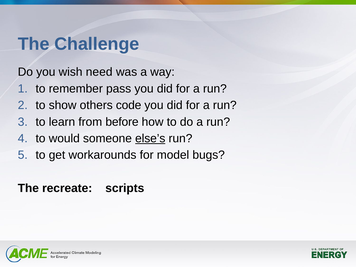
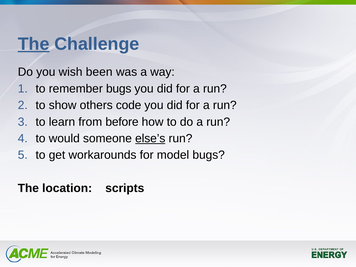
The underline: none -> present (34, 44)
need: need -> been (99, 72)
remember pass: pass -> bugs (119, 89)
recreate: recreate -> location (67, 188)
